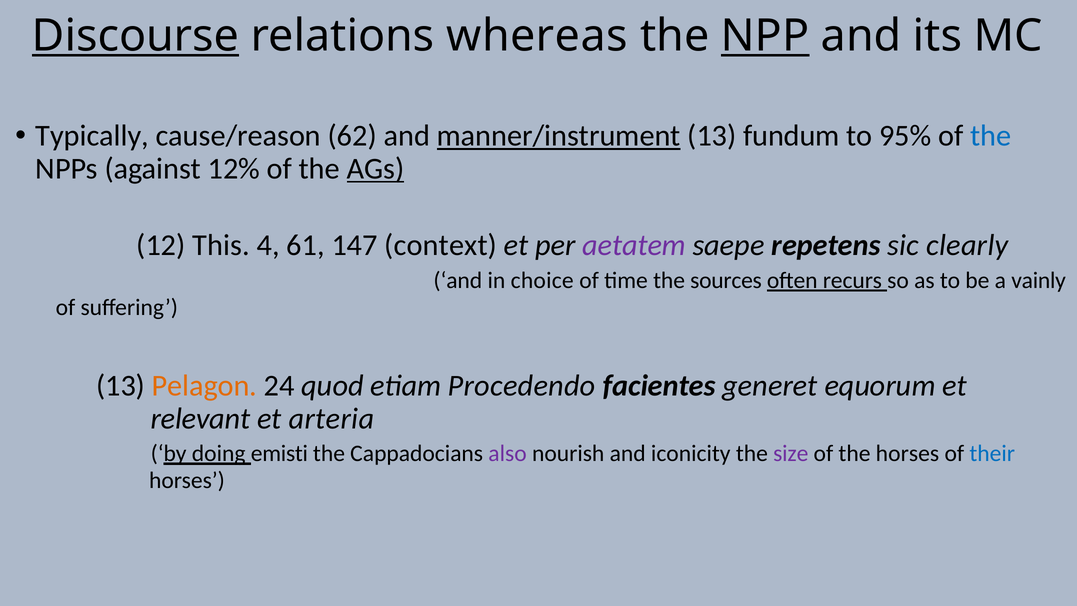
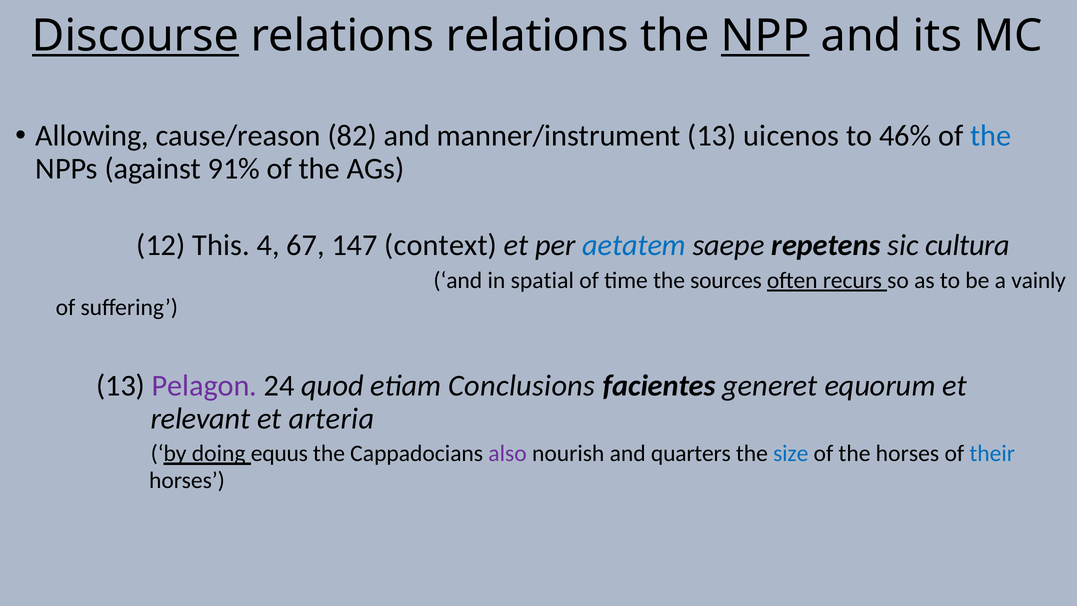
relations whereas: whereas -> relations (537, 36)
Typically: Typically -> Allowing (92, 136)
62: 62 -> 82 (352, 136)
manner/instrument underline: present -> none (559, 136)
fundum: fundum -> uicenos (791, 136)
95%: 95% -> 46% (905, 136)
12%: 12% -> 91% (234, 169)
AGs underline: present -> none (376, 169)
61: 61 -> 67 (306, 245)
aetatem colour: purple -> blue (634, 245)
clearly: clearly -> cultura (968, 245)
choice: choice -> spatial (542, 280)
Pelagon colour: orange -> purple (204, 386)
Procedendo: Procedendo -> Conclusions (522, 386)
emisti: emisti -> equus (279, 454)
iconicity: iconicity -> quarters (691, 454)
size colour: purple -> blue (791, 454)
